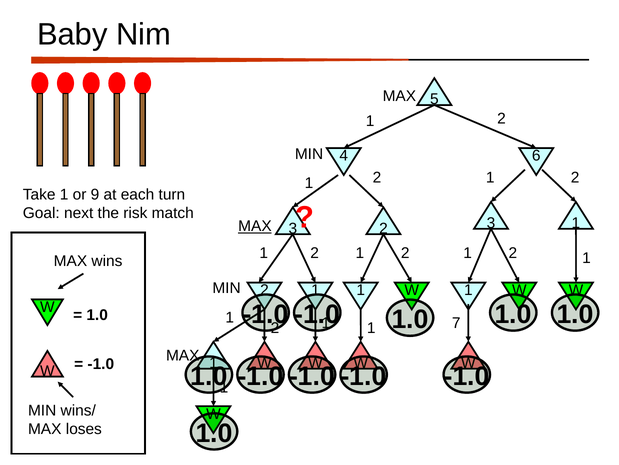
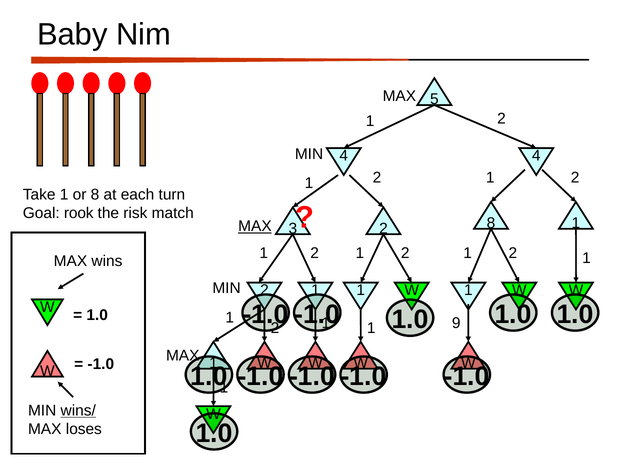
4 6: 6 -> 4 (536, 156)
or 9: 9 -> 8 (95, 194)
next: next -> rook (79, 213)
2 3: 3 -> 8 (491, 223)
7: 7 -> 9 (456, 322)
wins/ underline: none -> present (78, 410)
